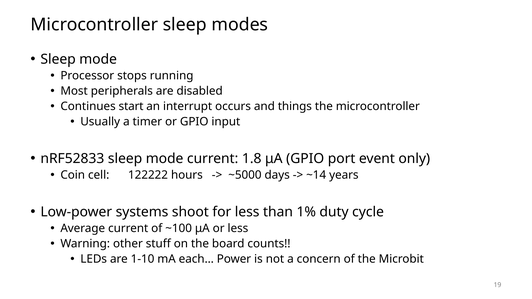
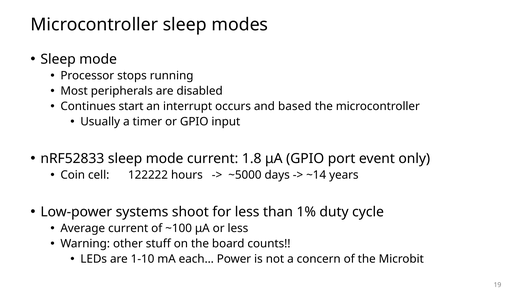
things: things -> based (295, 106)
